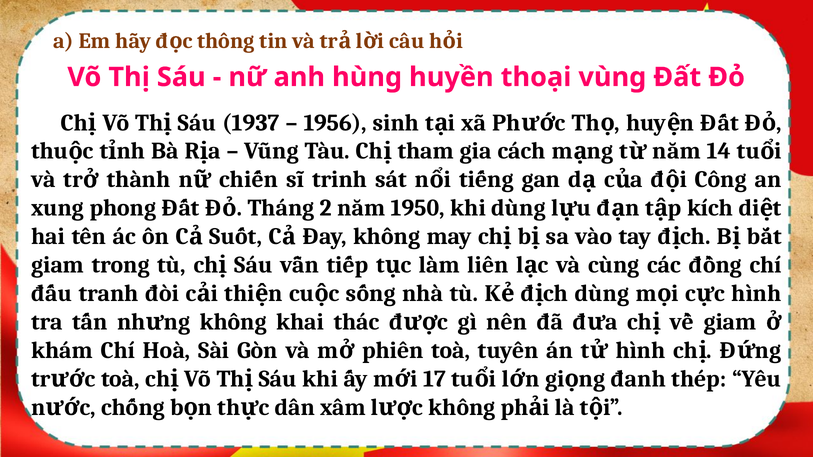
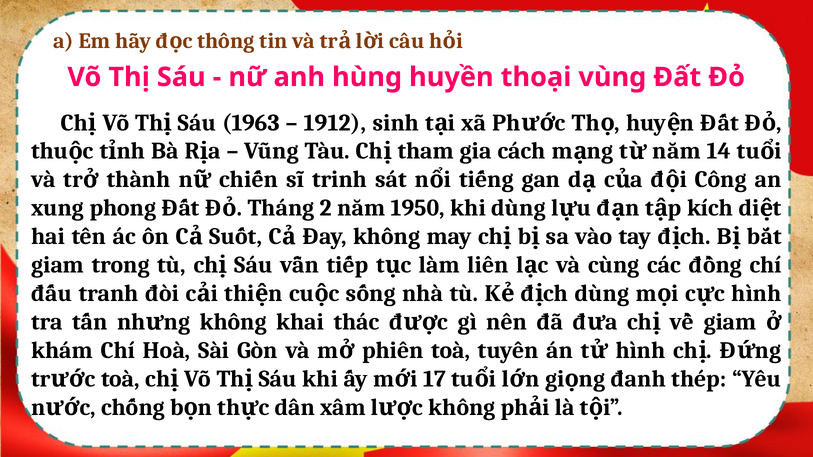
1937: 1937 -> 1963 (251, 123)
1956: 1956 -> 1912 (335, 123)
